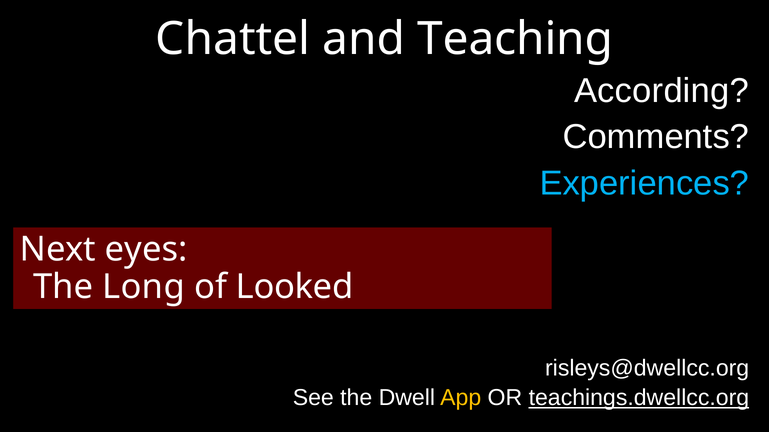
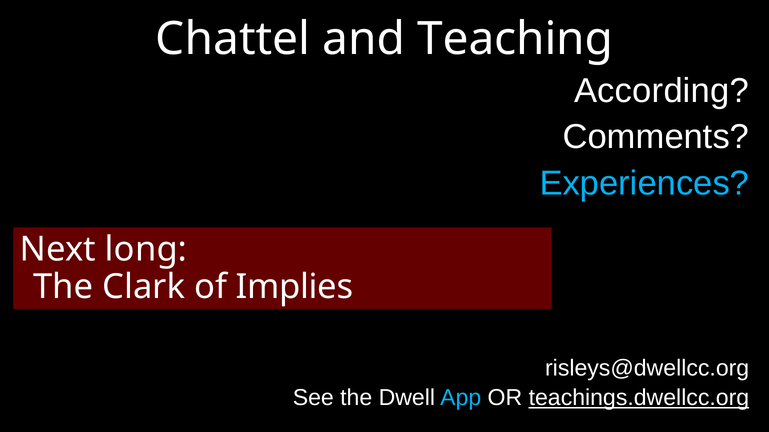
eyes: eyes -> long (146, 250)
Long: Long -> Clark (144, 287)
Looked: Looked -> Implies (295, 287)
App colour: yellow -> light blue (461, 398)
